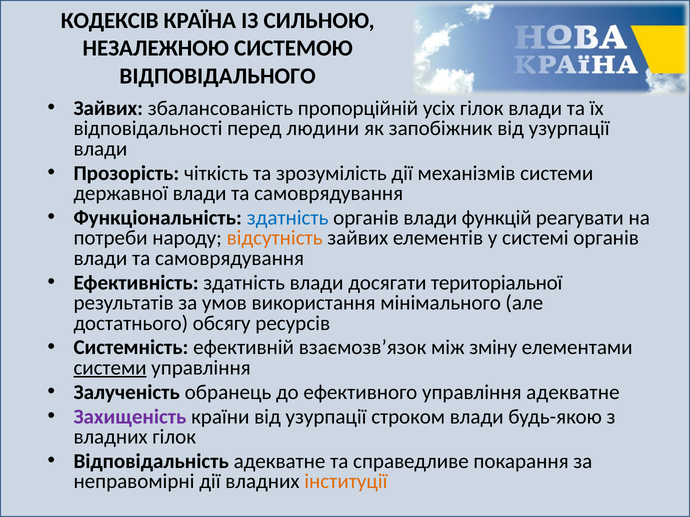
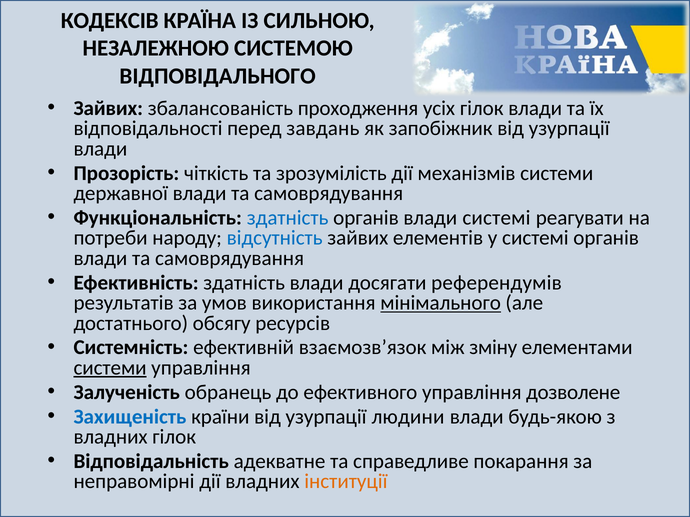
пропорційній: пропорційній -> проходження (358, 108)
людини: людини -> завдань (323, 129)
влади функцій: функцій -> системі (496, 218)
відсутність colour: orange -> blue (275, 238)
територіальної: територіальної -> референдумів (497, 283)
мінімального underline: none -> present (441, 303)
управління адекватне: адекватне -> дозволене (573, 393)
Захищеність colour: purple -> blue (130, 417)
строком: строком -> людини (408, 417)
